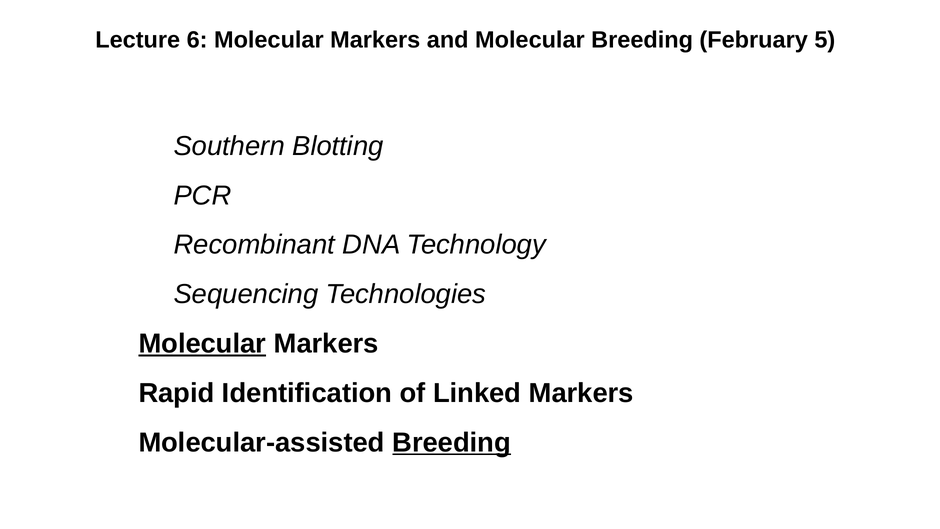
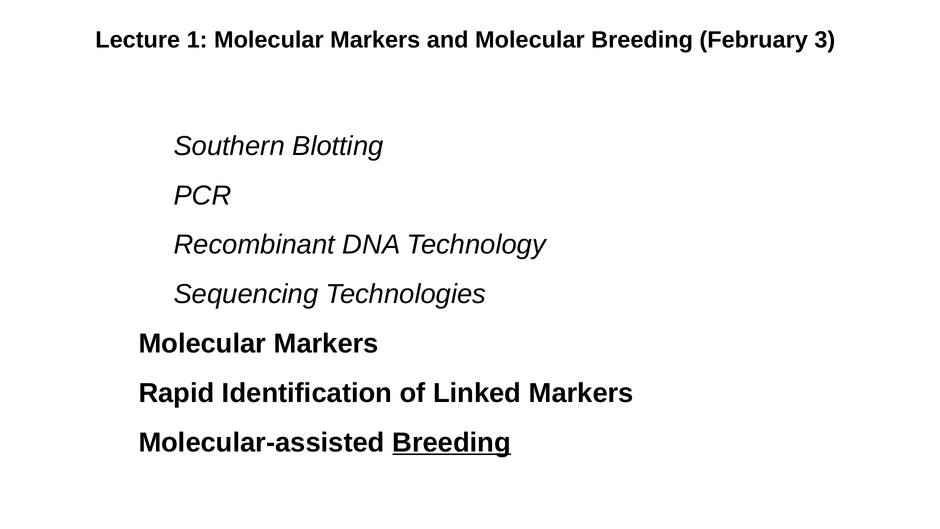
6: 6 -> 1 (197, 40)
5: 5 -> 3 (825, 40)
Molecular underline: present -> none (202, 344)
